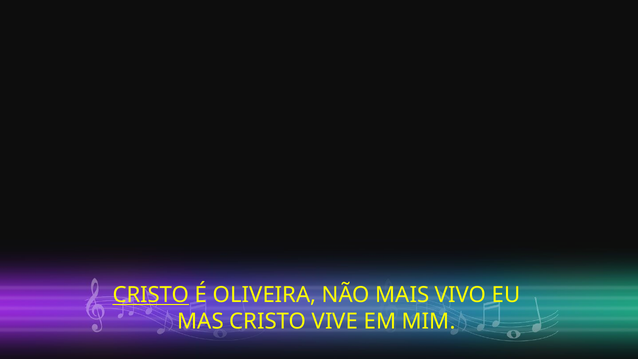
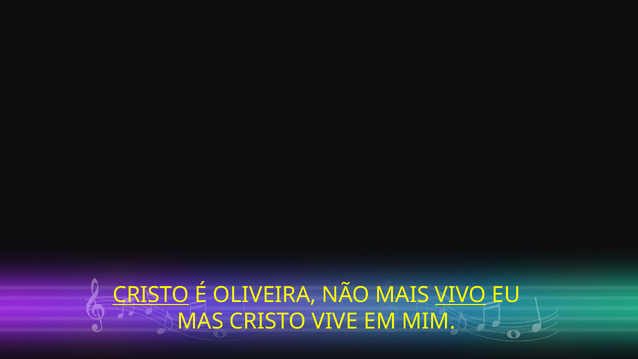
VIVO underline: none -> present (461, 295)
